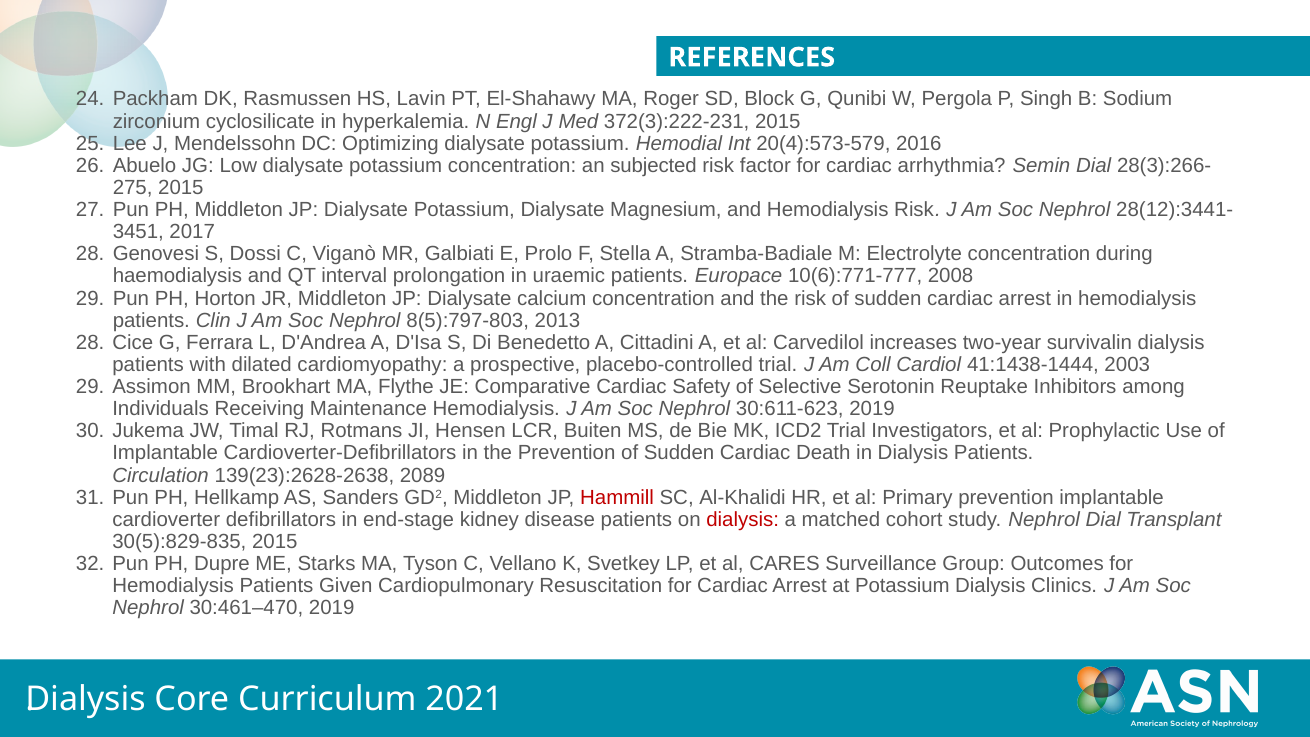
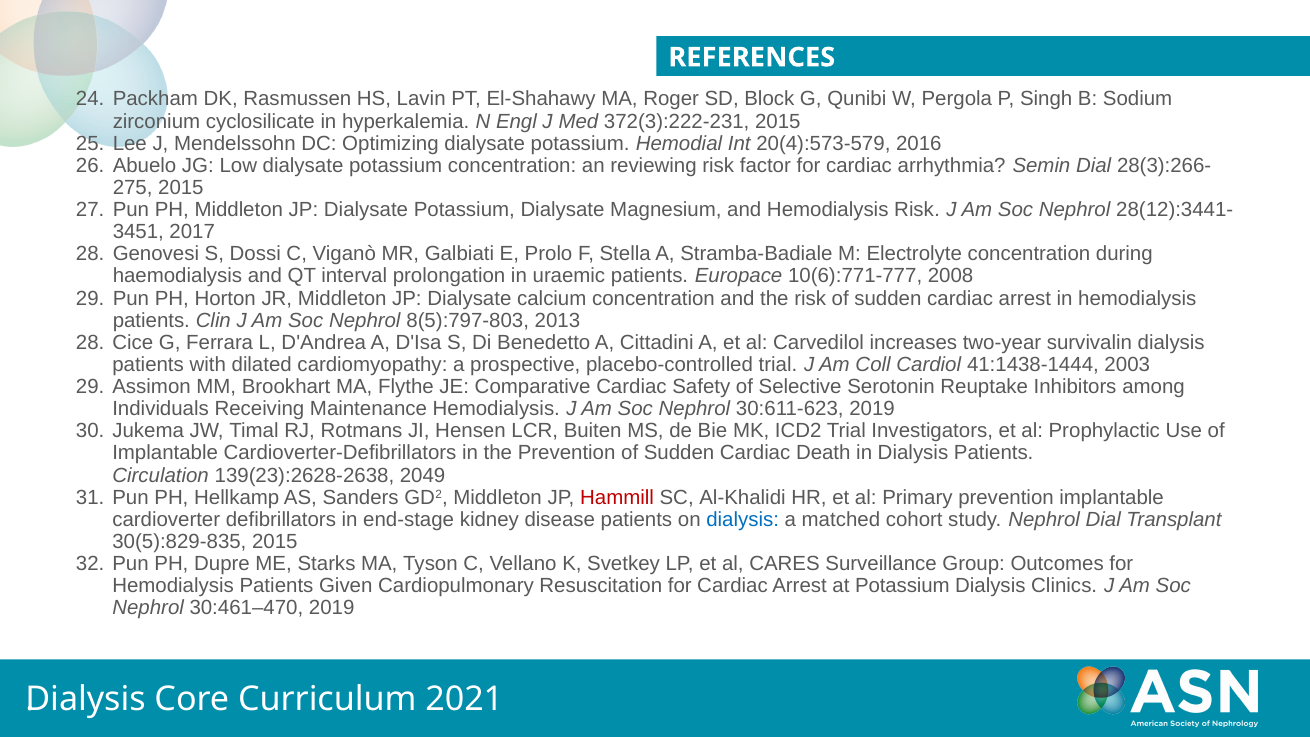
subjected: subjected -> reviewing (653, 166)
2089: 2089 -> 2049 (423, 475)
dialysis colour: red -> blue (743, 520)
